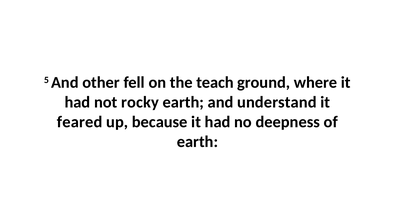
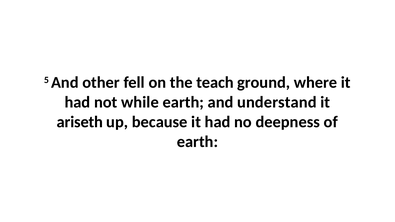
rocky: rocky -> while (140, 102)
feared: feared -> ariseth (80, 122)
